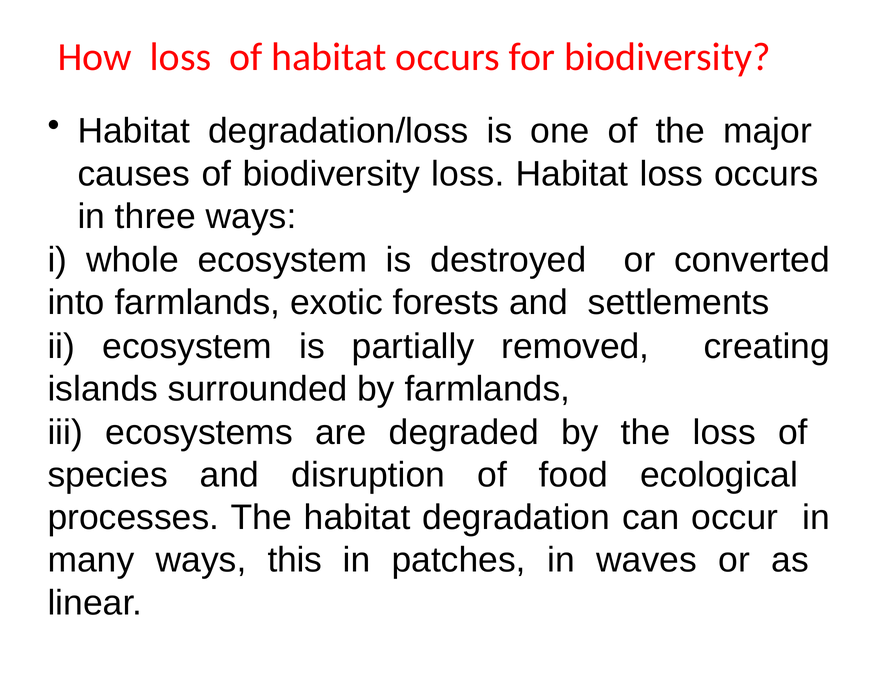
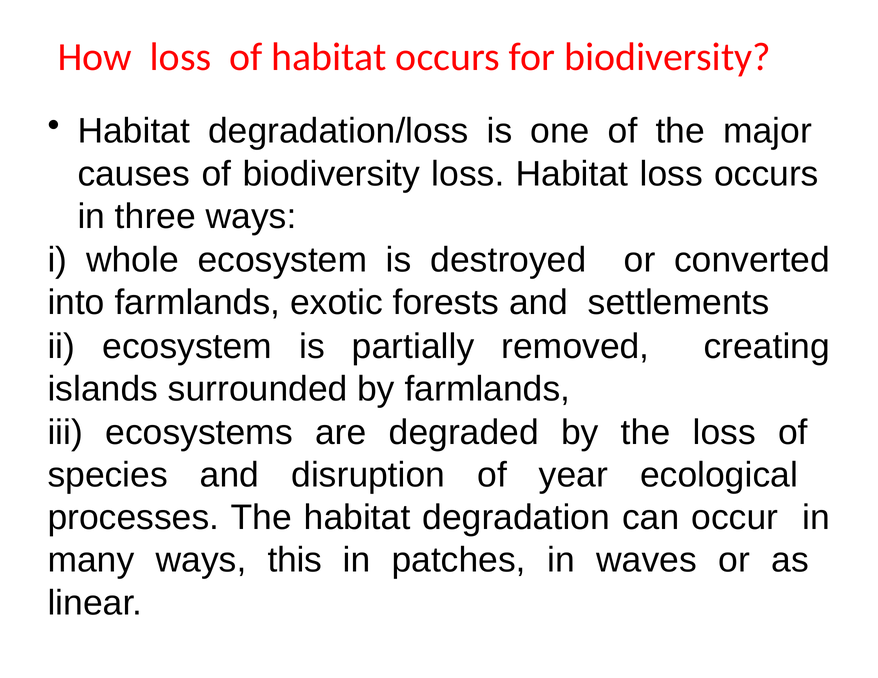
food: food -> year (573, 475)
